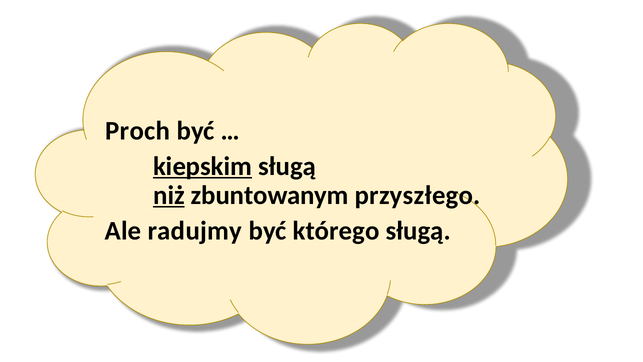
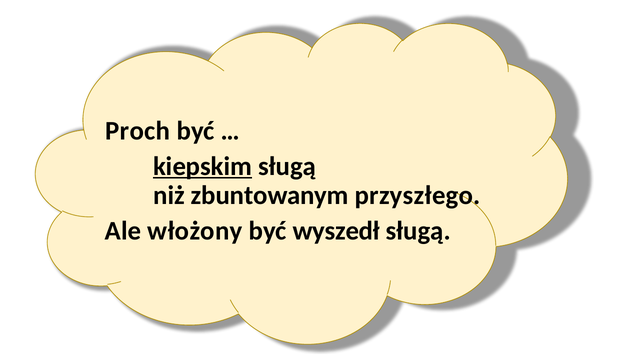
niż underline: present -> none (169, 195)
radujmy: radujmy -> włożony (195, 231)
którego: którego -> wyszedł (336, 231)
